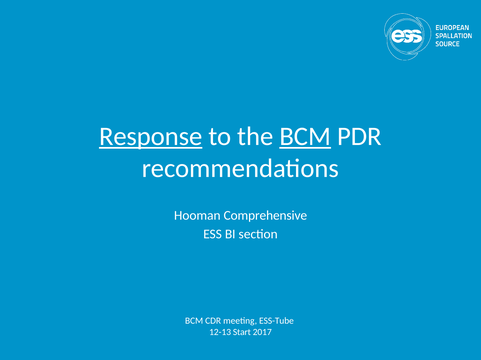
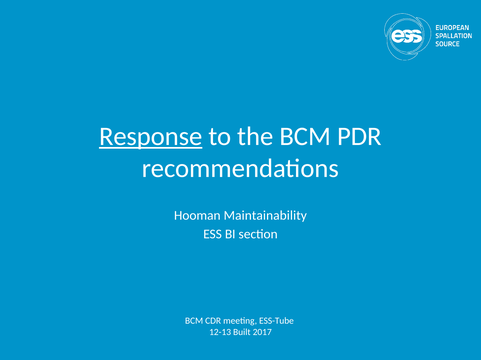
BCM underline: present -> none (305, 137)
Comprehensive: Comprehensive -> Maintainability (265, 216)
Start: Start -> Built (242, 333)
